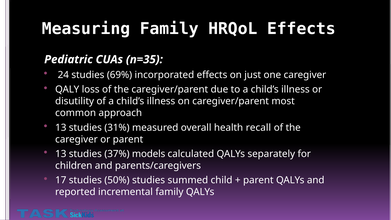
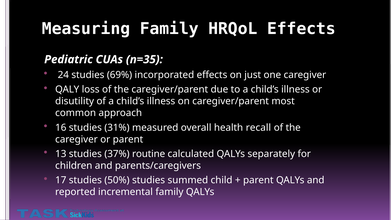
13: 13 -> 16 (61, 128)
models: models -> routine (149, 154)
